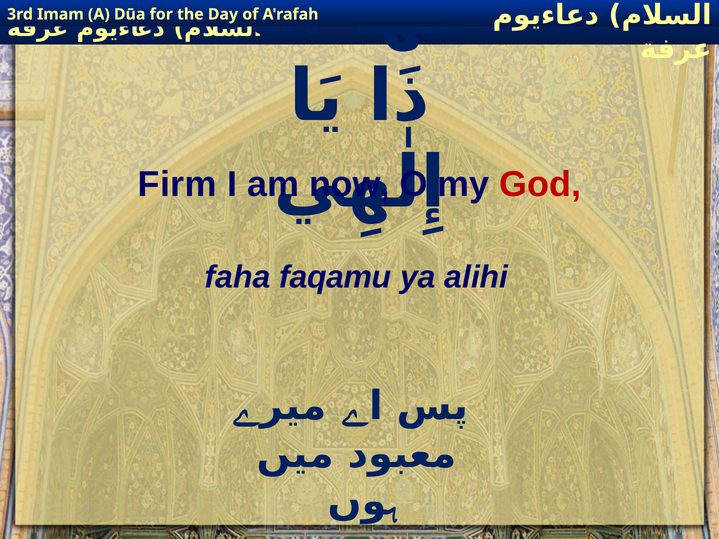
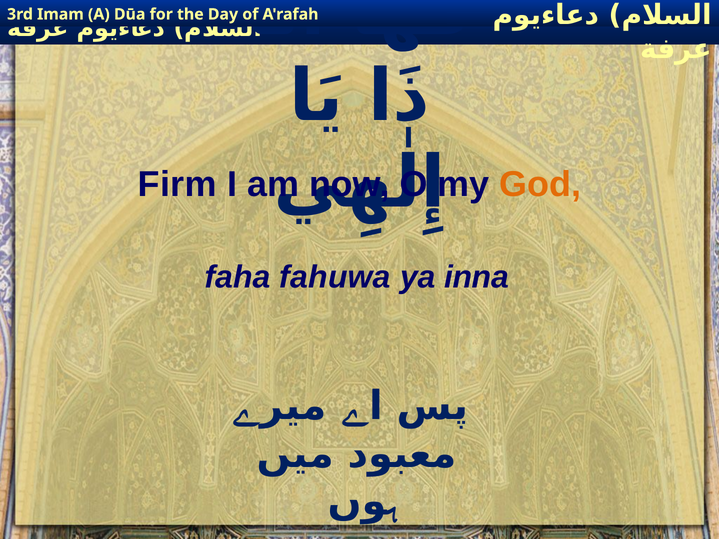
God colour: red -> orange (540, 184)
faqamu: faqamu -> fahuwa (335, 277)
alihi: alihi -> inna (477, 277)
